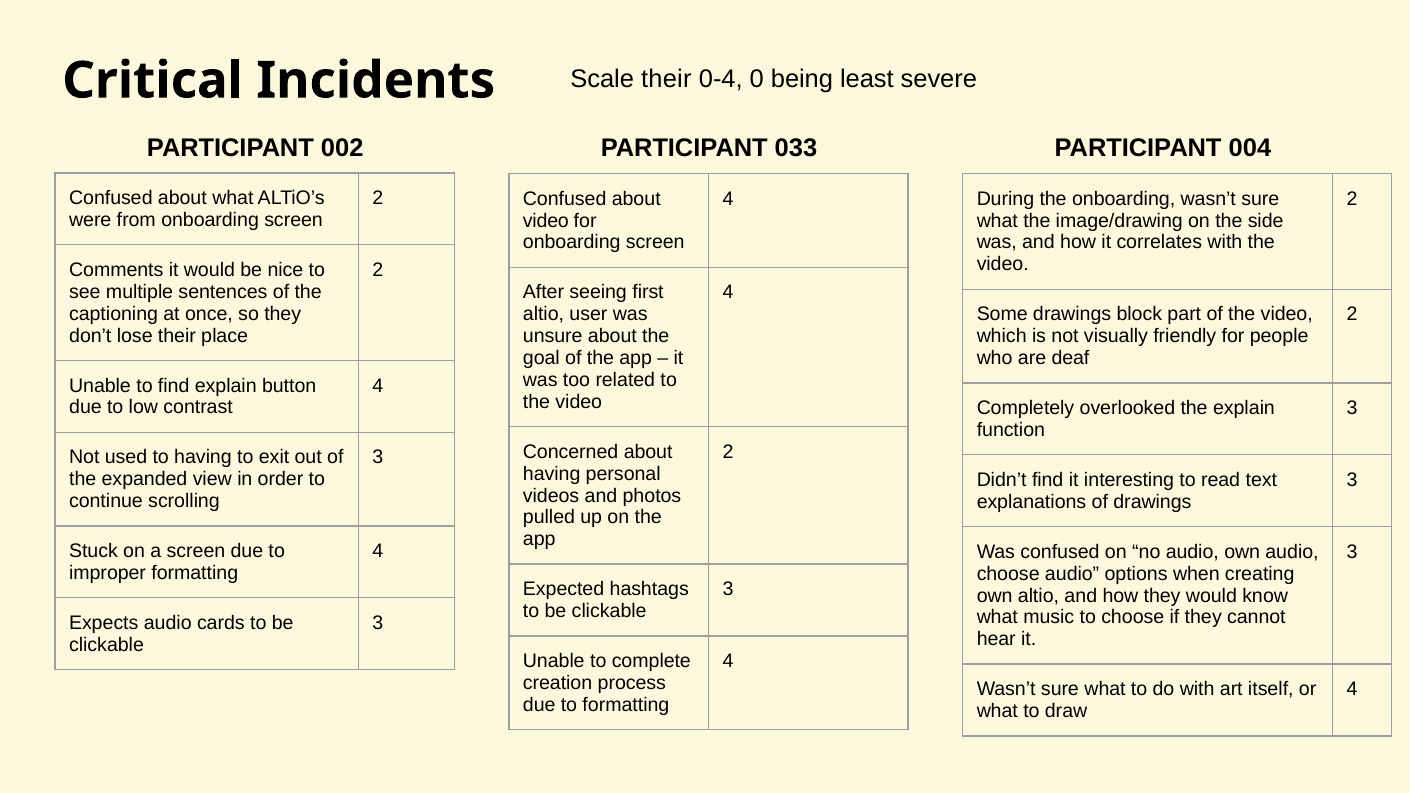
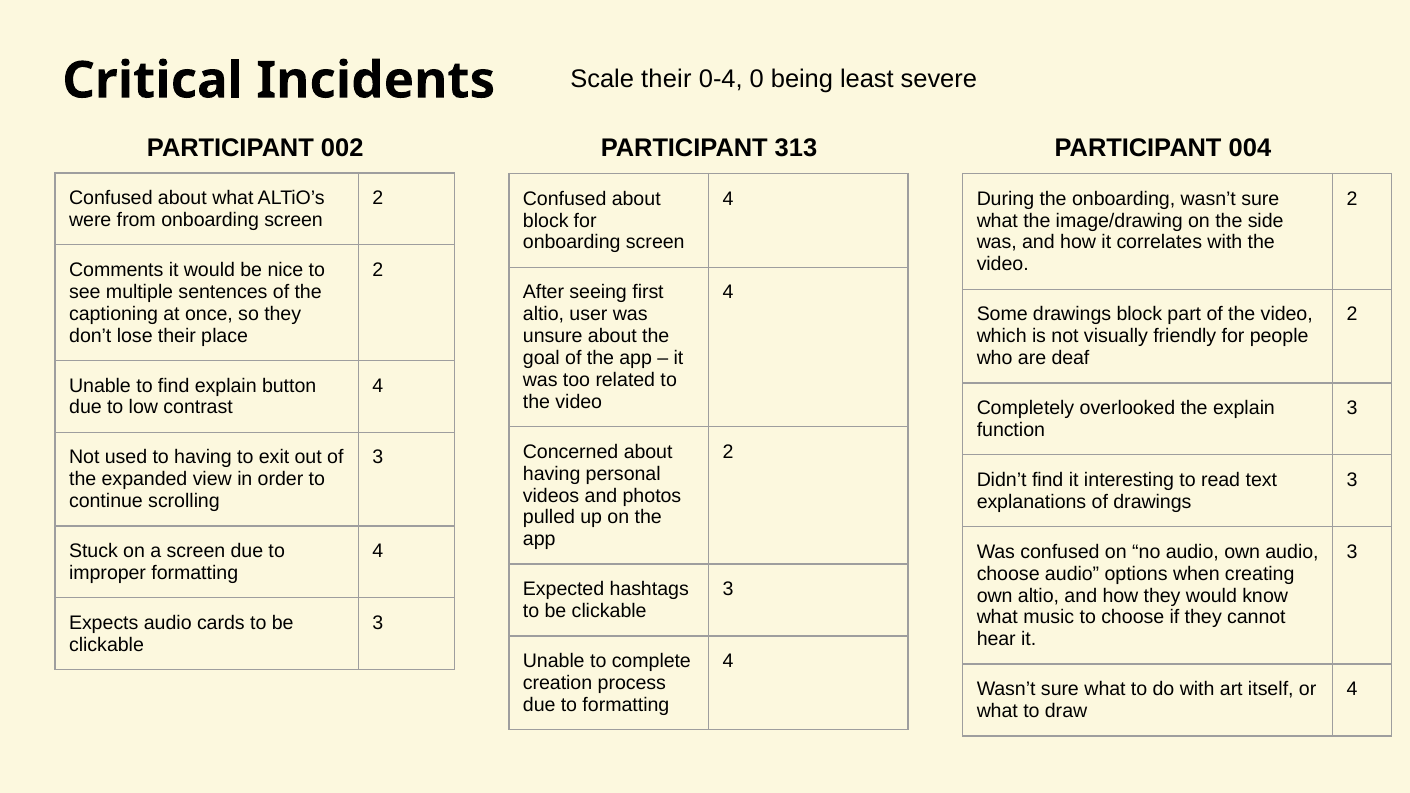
033: 033 -> 313 (796, 148)
video: video -> block (546, 221)
